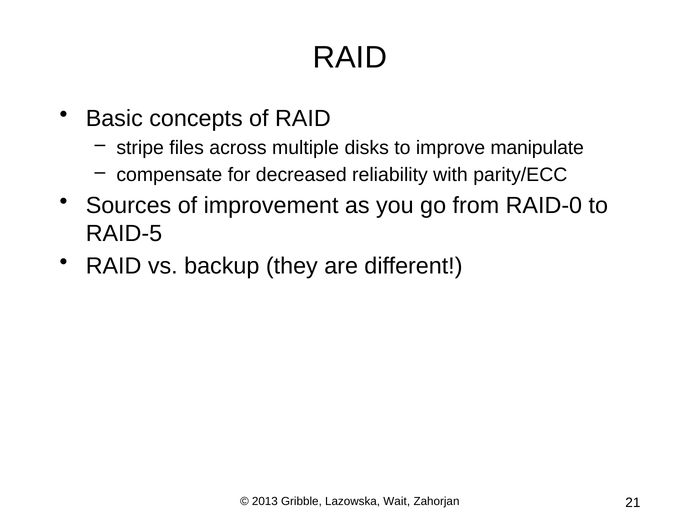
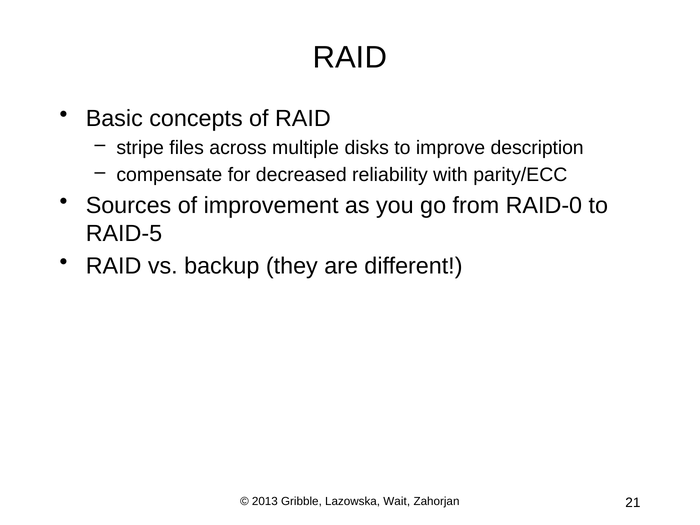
manipulate: manipulate -> description (537, 148)
